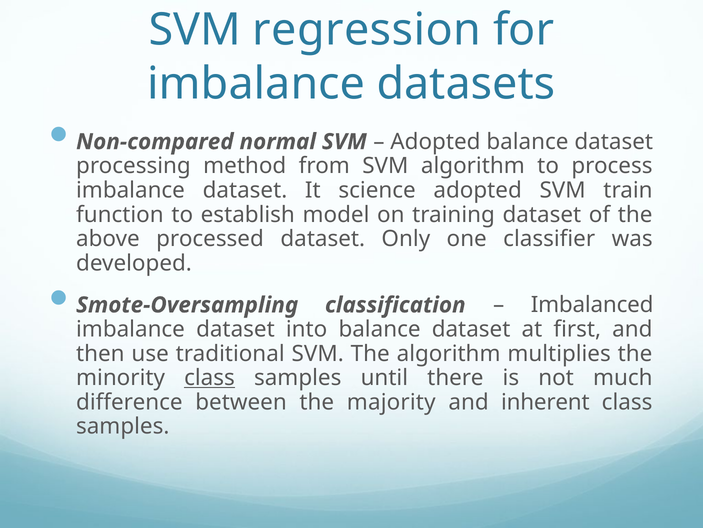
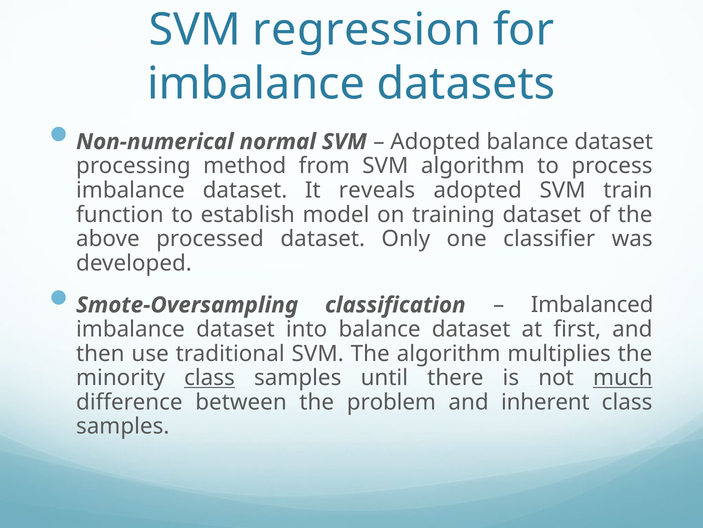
Non-compared: Non-compared -> Non-numerical (155, 142)
science: science -> reveals (377, 190)
much underline: none -> present (623, 377)
majority: majority -> problem (391, 402)
